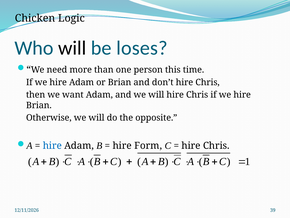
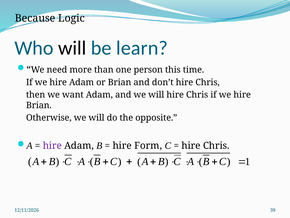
Chicken: Chicken -> Because (35, 18)
loses: loses -> learn (142, 48)
hire colour: blue -> purple (52, 145)
